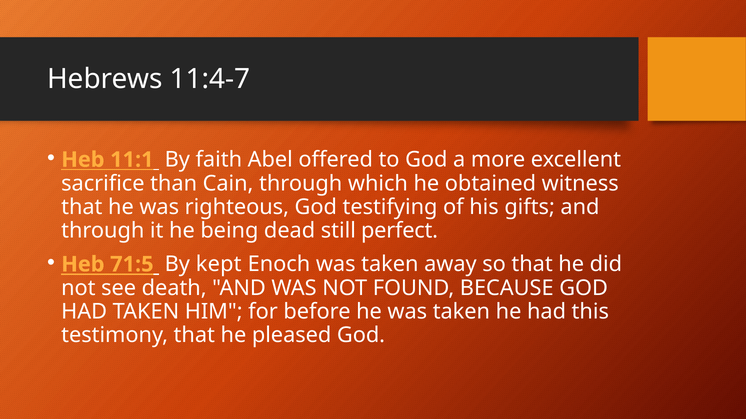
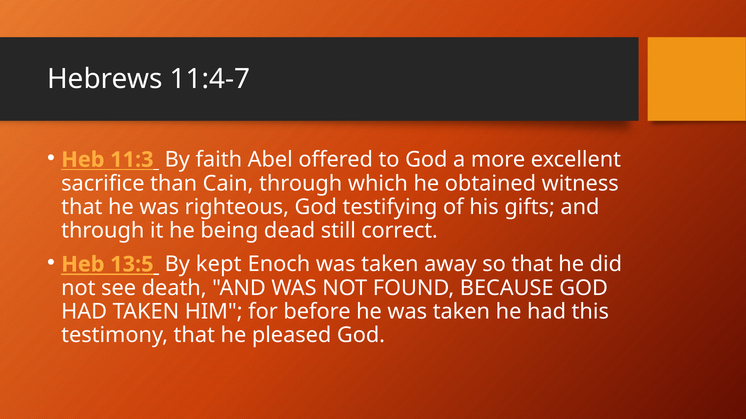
11:1: 11:1 -> 11:3 (132, 160)
perfect: perfect -> correct (400, 231)
71:5: 71:5 -> 13:5 (132, 265)
